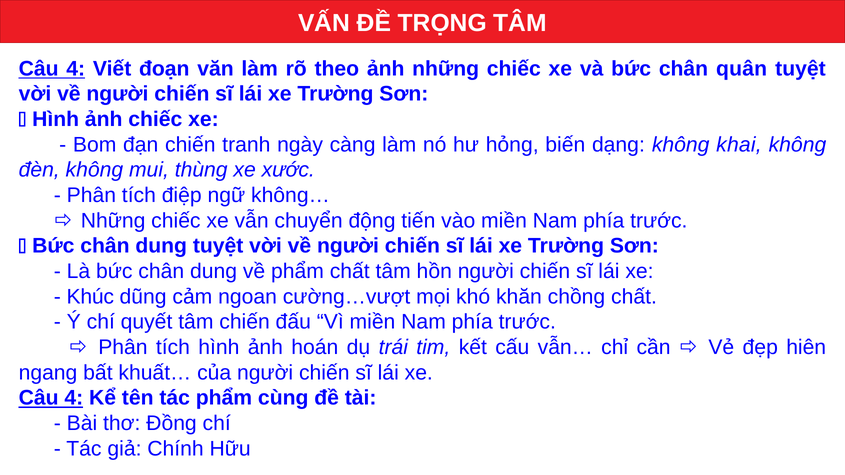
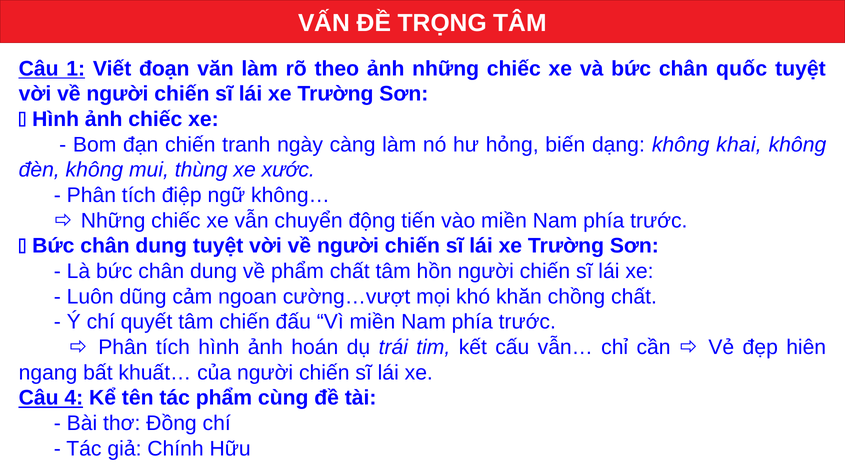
4: 4 -> 1 (76, 69)
quân: quân -> quốc (742, 69)
Khúc: Khúc -> Luôn (90, 297)
